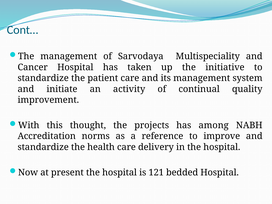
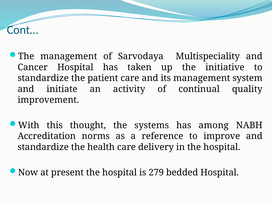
projects: projects -> systems (152, 125)
121: 121 -> 279 (156, 172)
